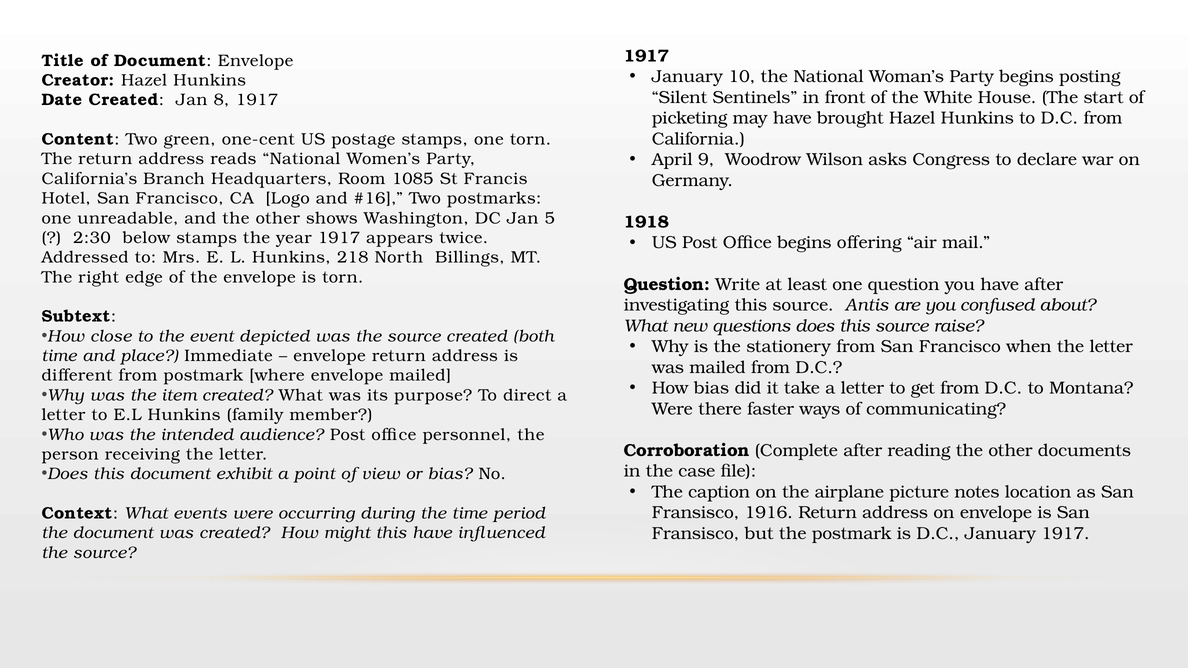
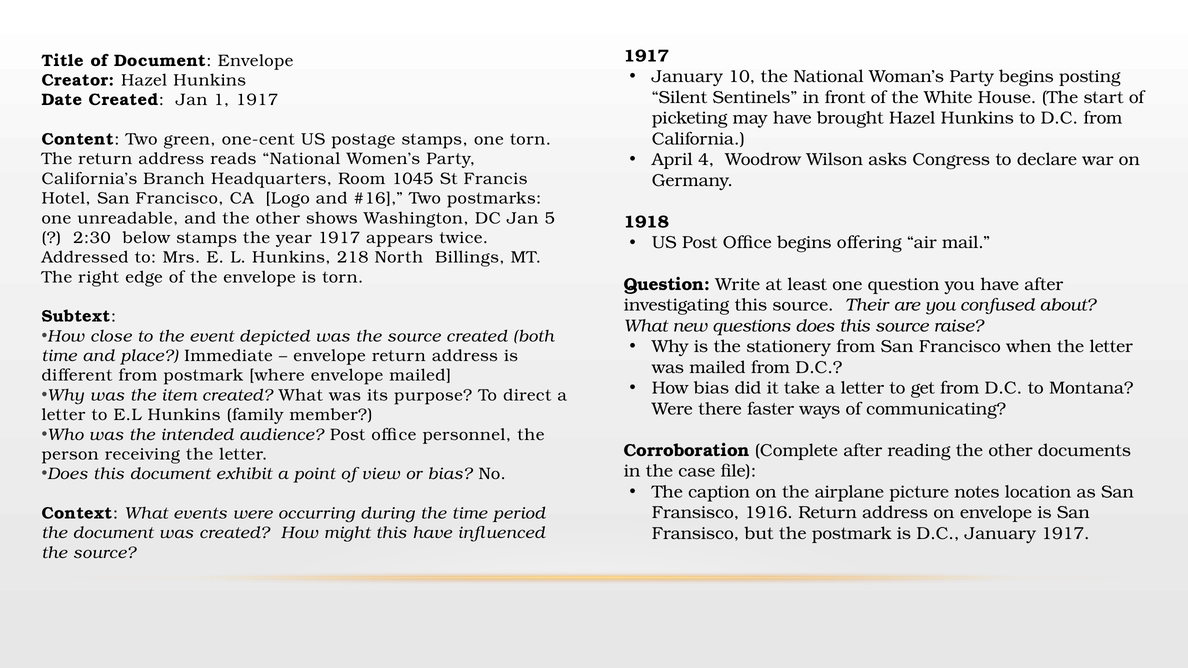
8: 8 -> 1 (221, 100)
9: 9 -> 4 (706, 160)
1085: 1085 -> 1045 (413, 179)
Antis: Antis -> Their (867, 305)
